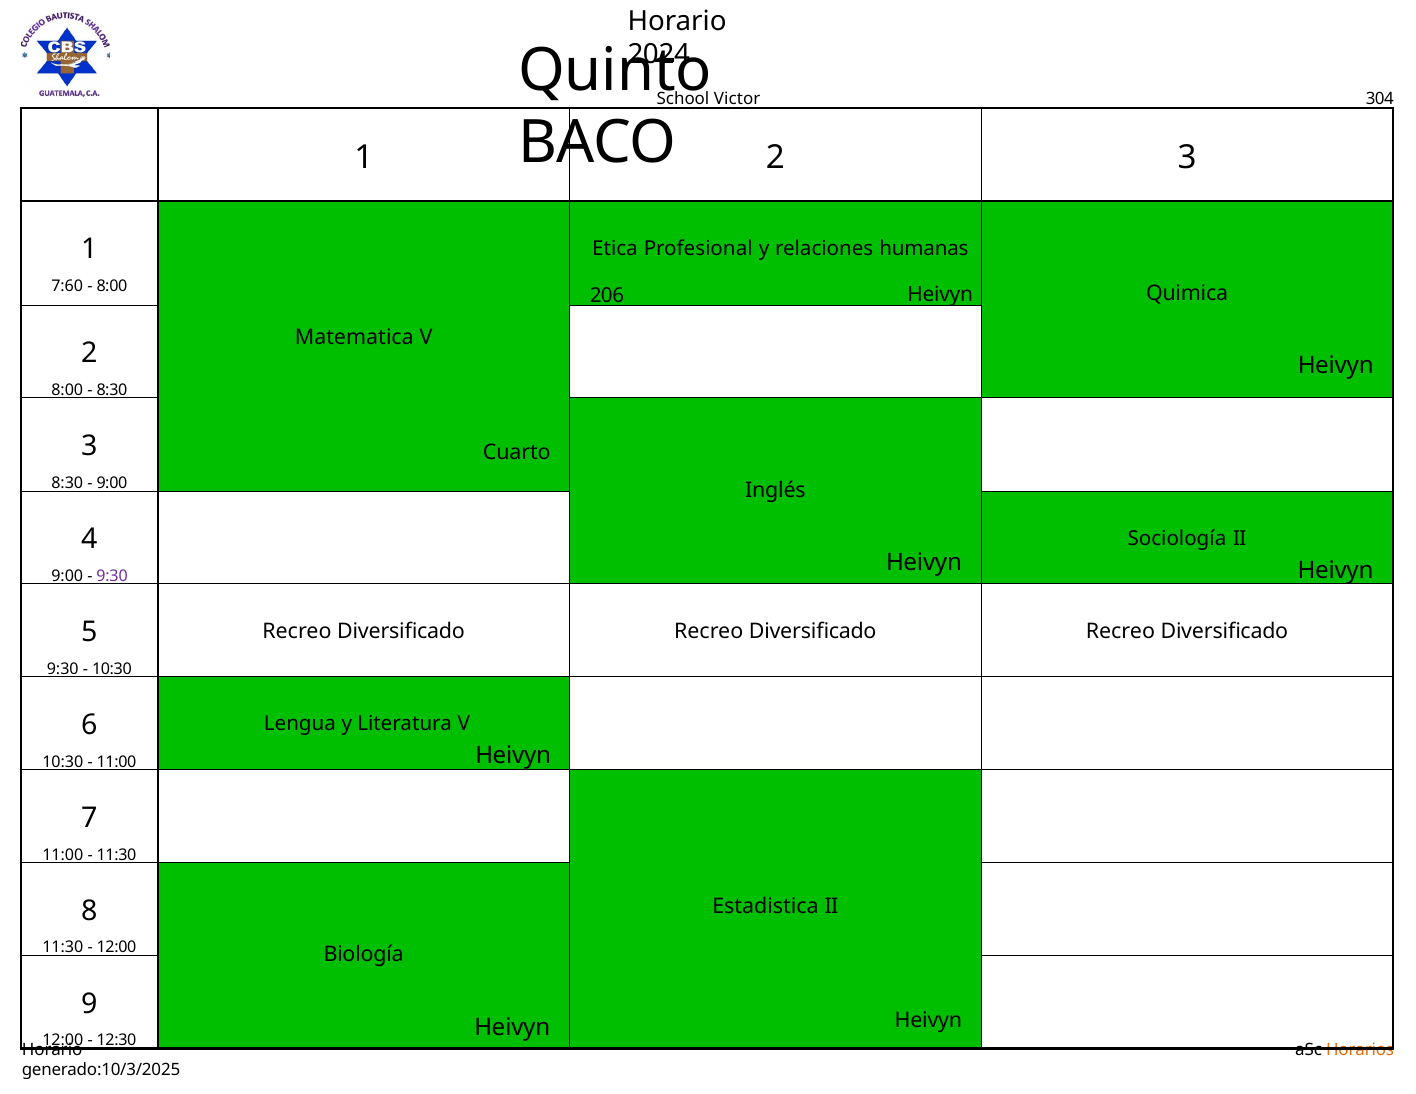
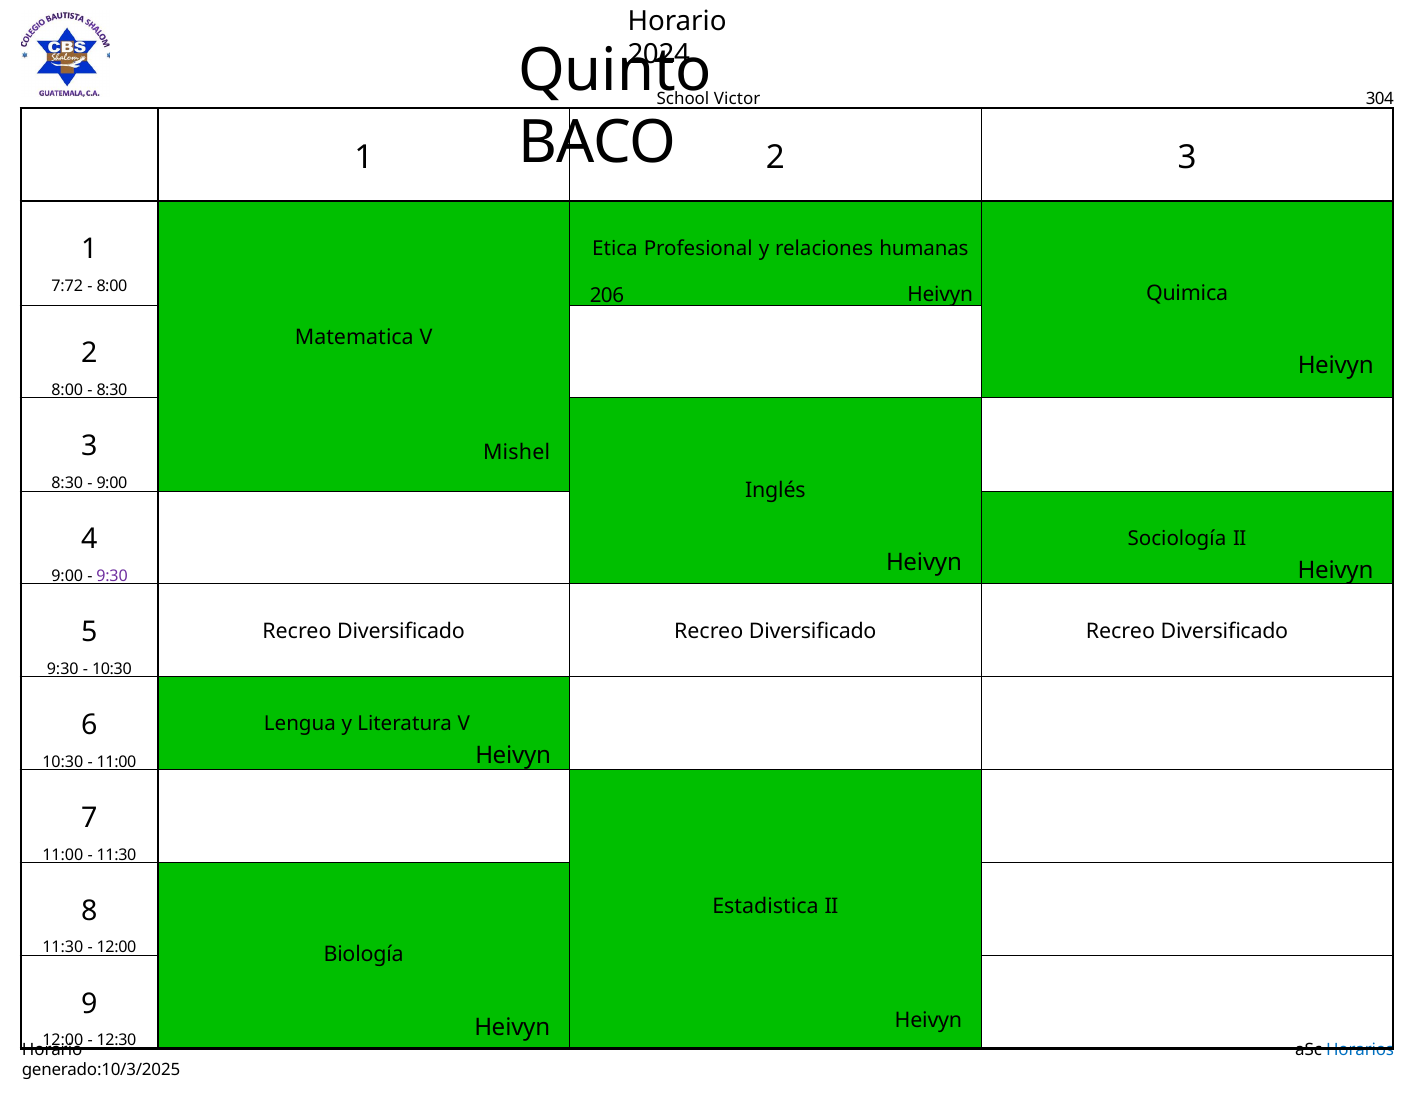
7:60: 7:60 -> 7:72 (67, 286)
Cuarto: Cuarto -> Mishel (517, 452)
Horarios colour: orange -> blue (1360, 1050)
